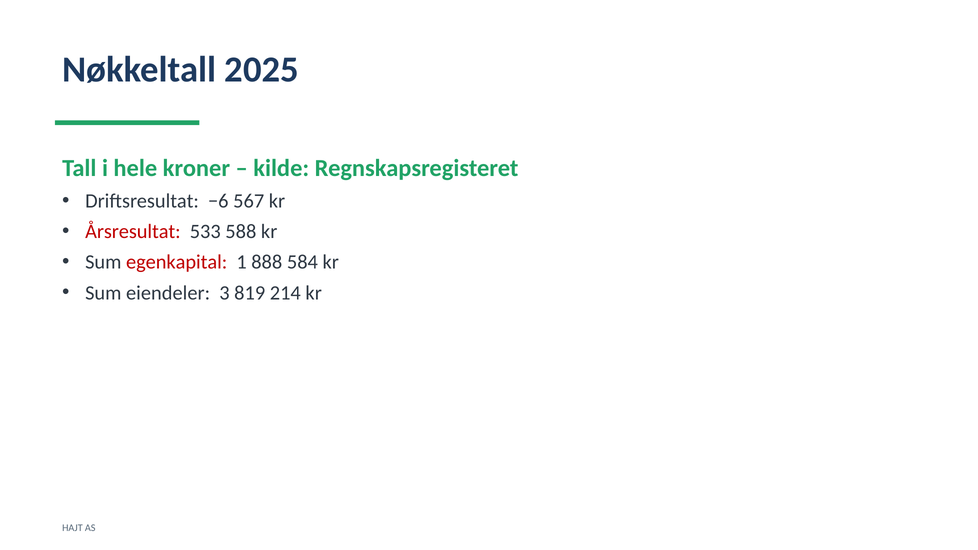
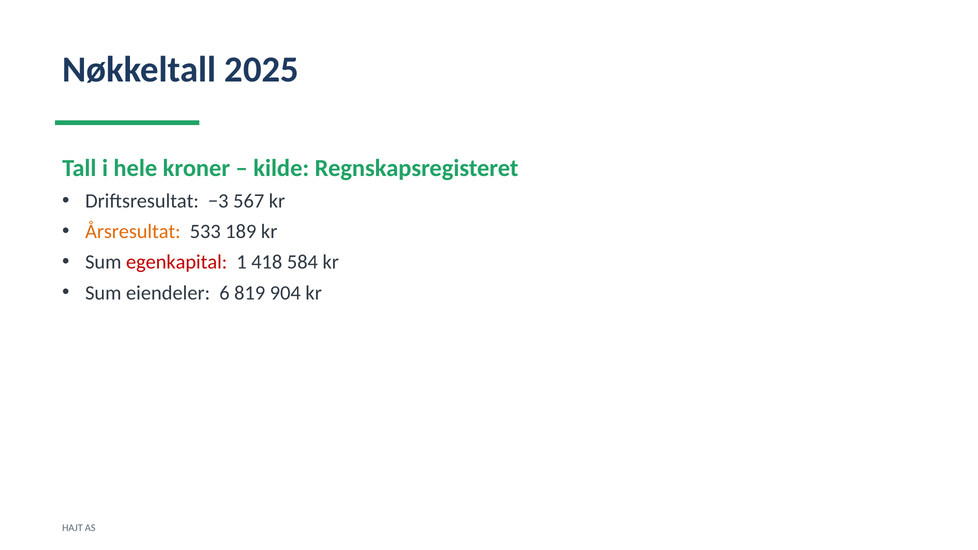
−6: −6 -> −3 (218, 201)
Årsresultat colour: red -> orange (133, 232)
588: 588 -> 189 (241, 232)
888: 888 -> 418 (267, 262)
3: 3 -> 6 (224, 293)
214: 214 -> 904 (285, 293)
